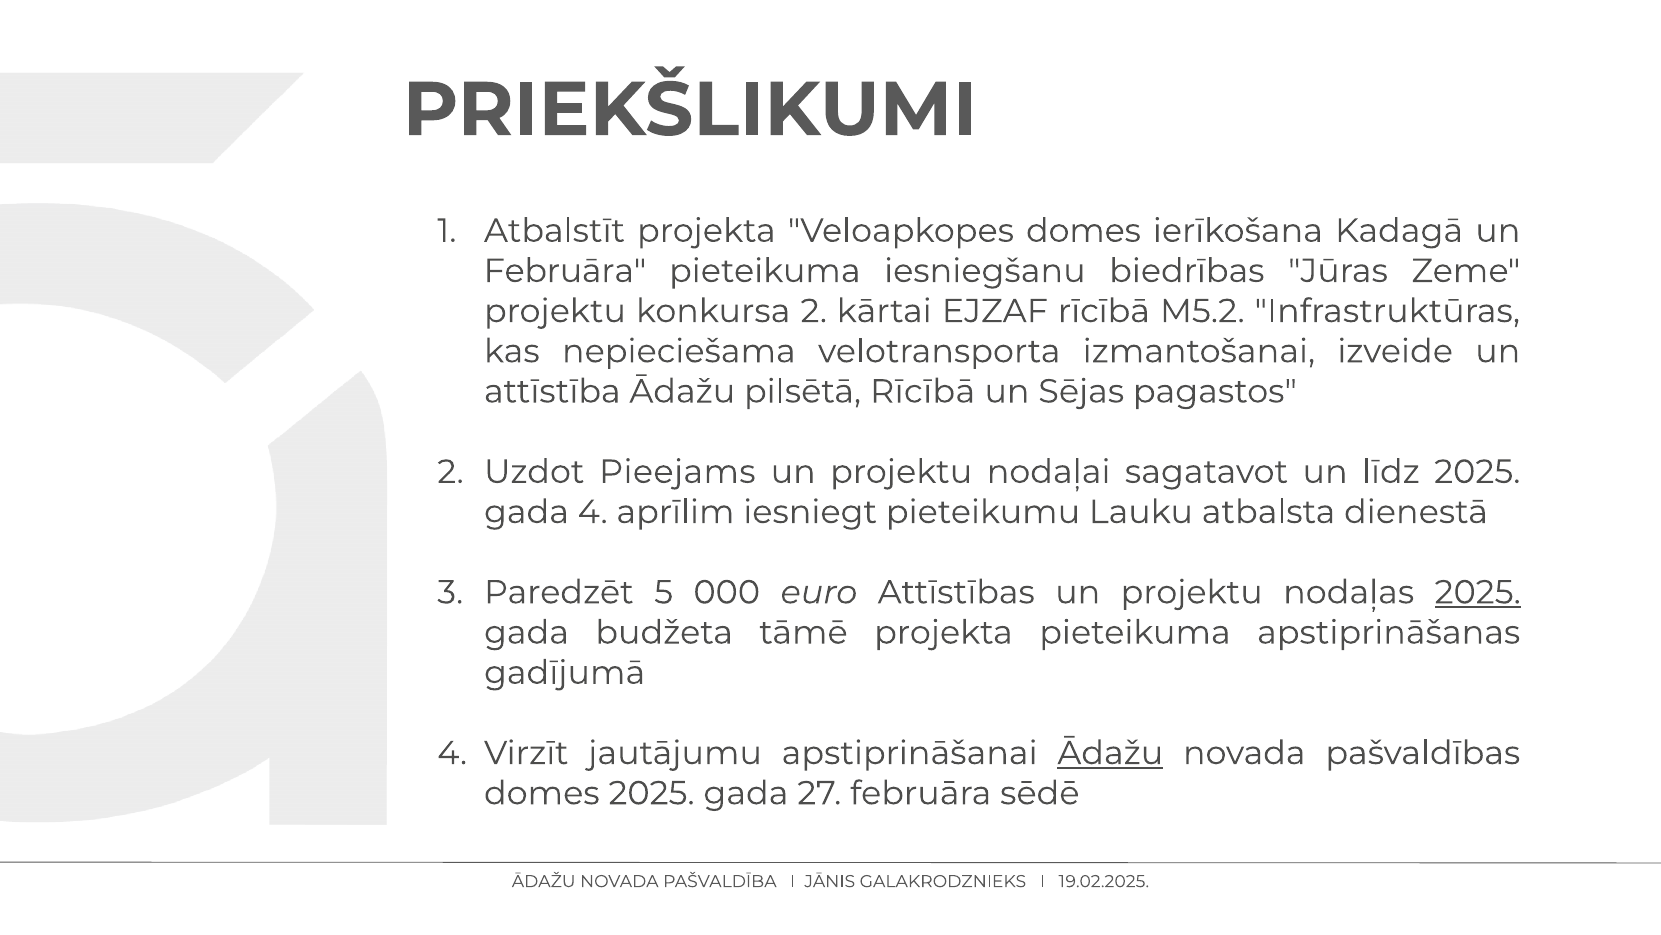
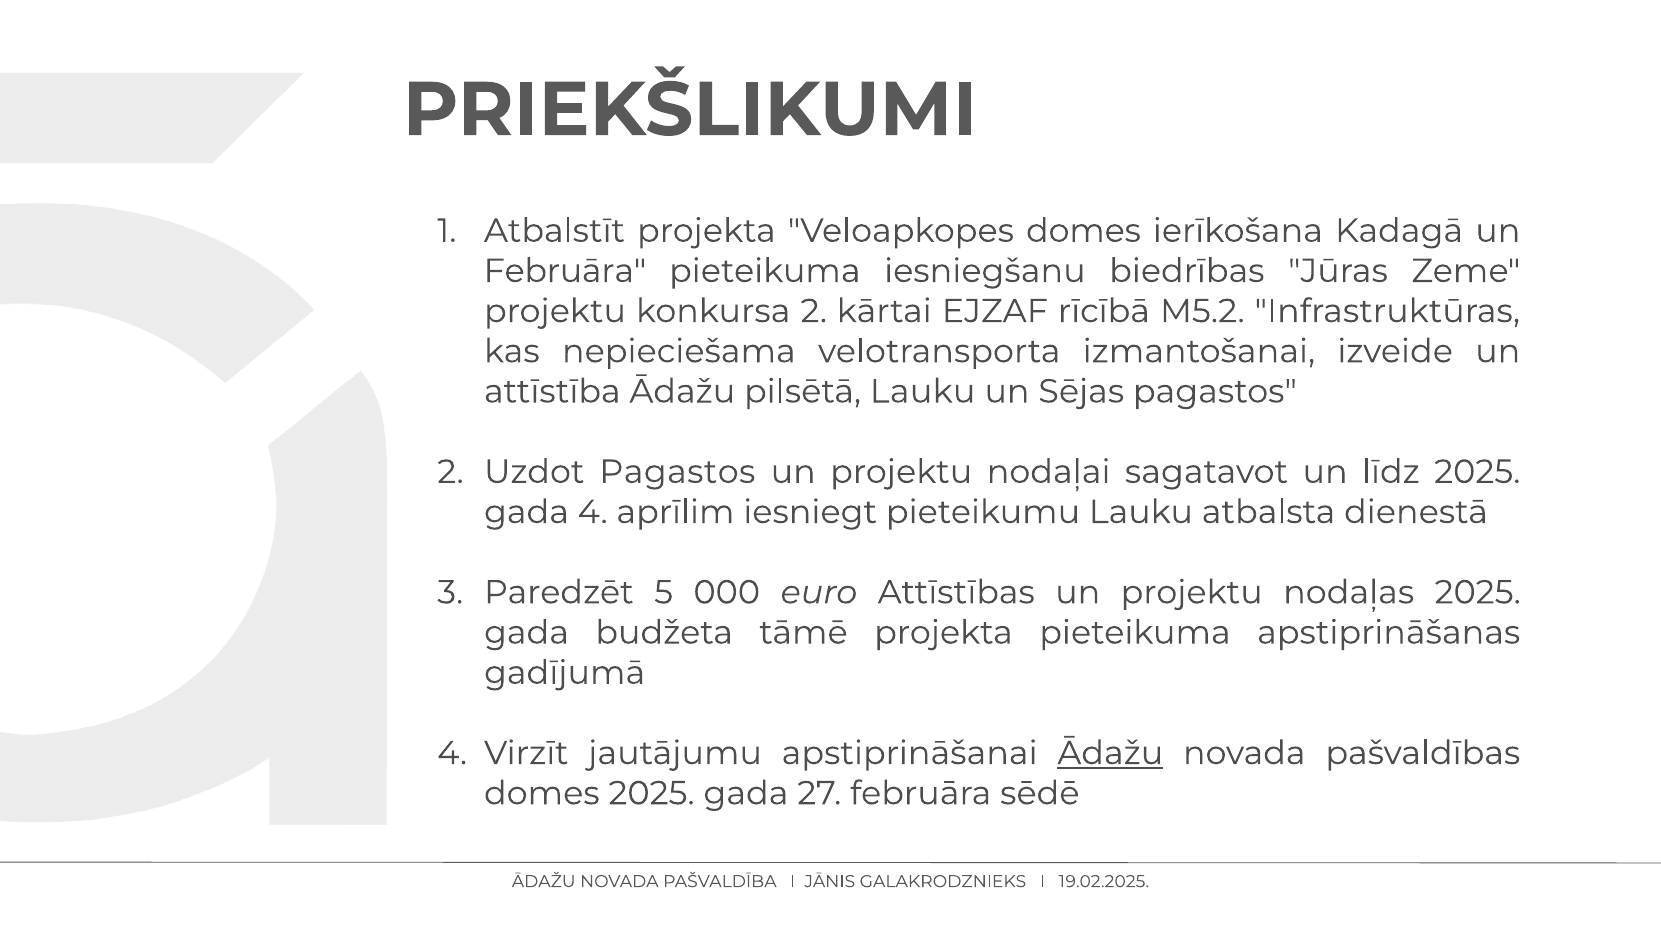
pilsētā Rīcībā: Rīcībā -> Lauku (923, 391)
Uzdot Pieejams: Pieejams -> Pagastos (677, 472)
2025 underline: present -> none (1478, 592)
